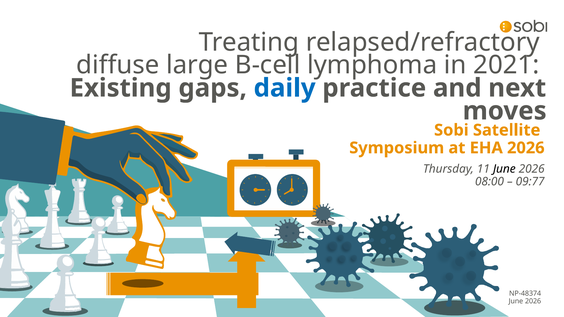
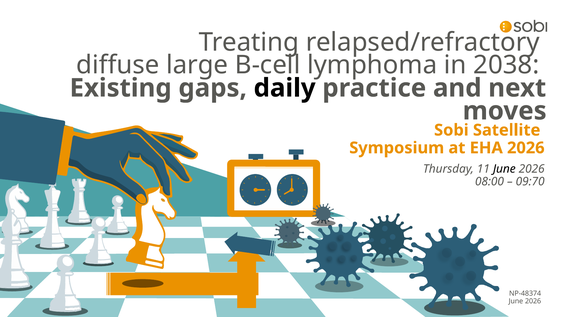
2021: 2021 -> 2038 (506, 65)
daily colour: blue -> black (285, 88)
09:77: 09:77 -> 09:70 (530, 182)
